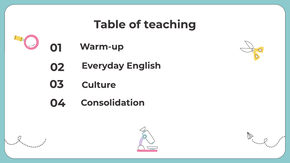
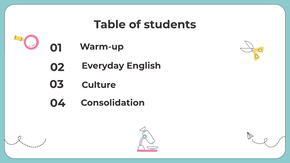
teaching: teaching -> students (170, 25)
